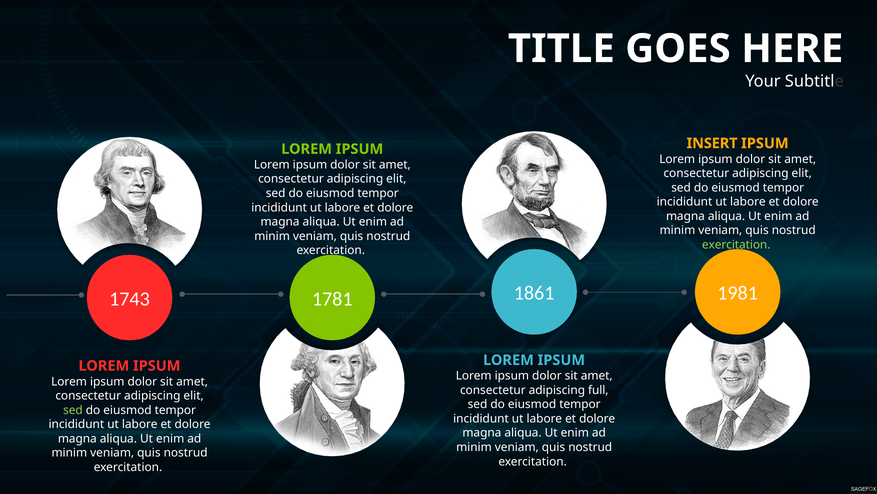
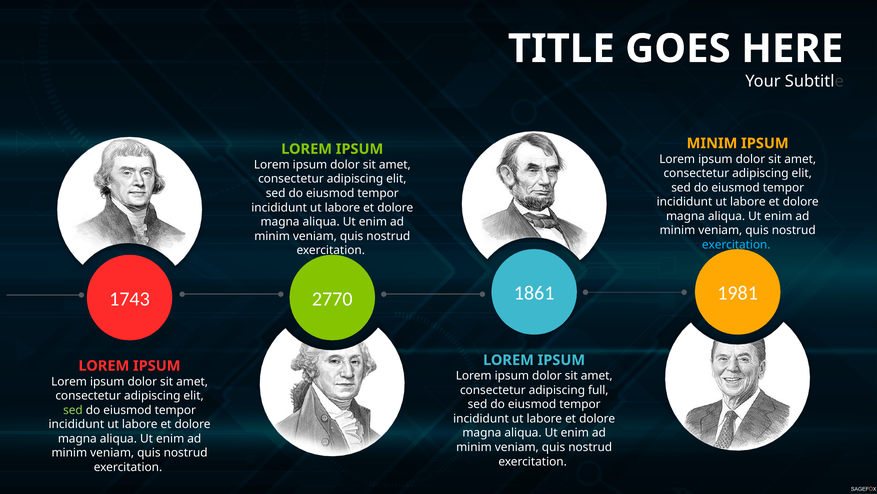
INSERT: INSERT -> MINIM (712, 143)
exercitation colour: light green -> light blue (736, 244)
1781: 1781 -> 2770 (332, 299)
